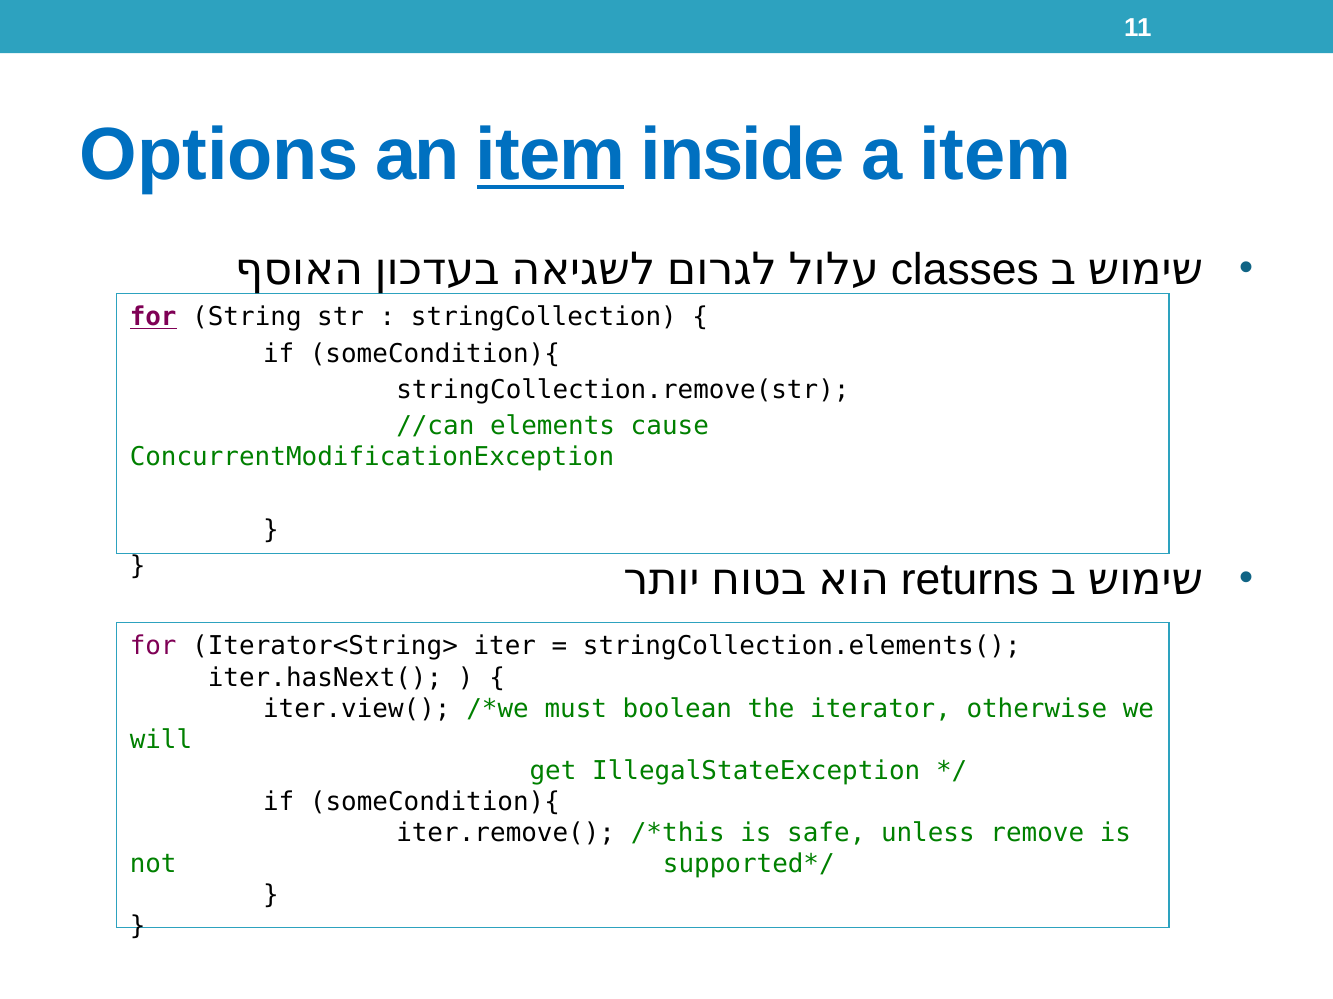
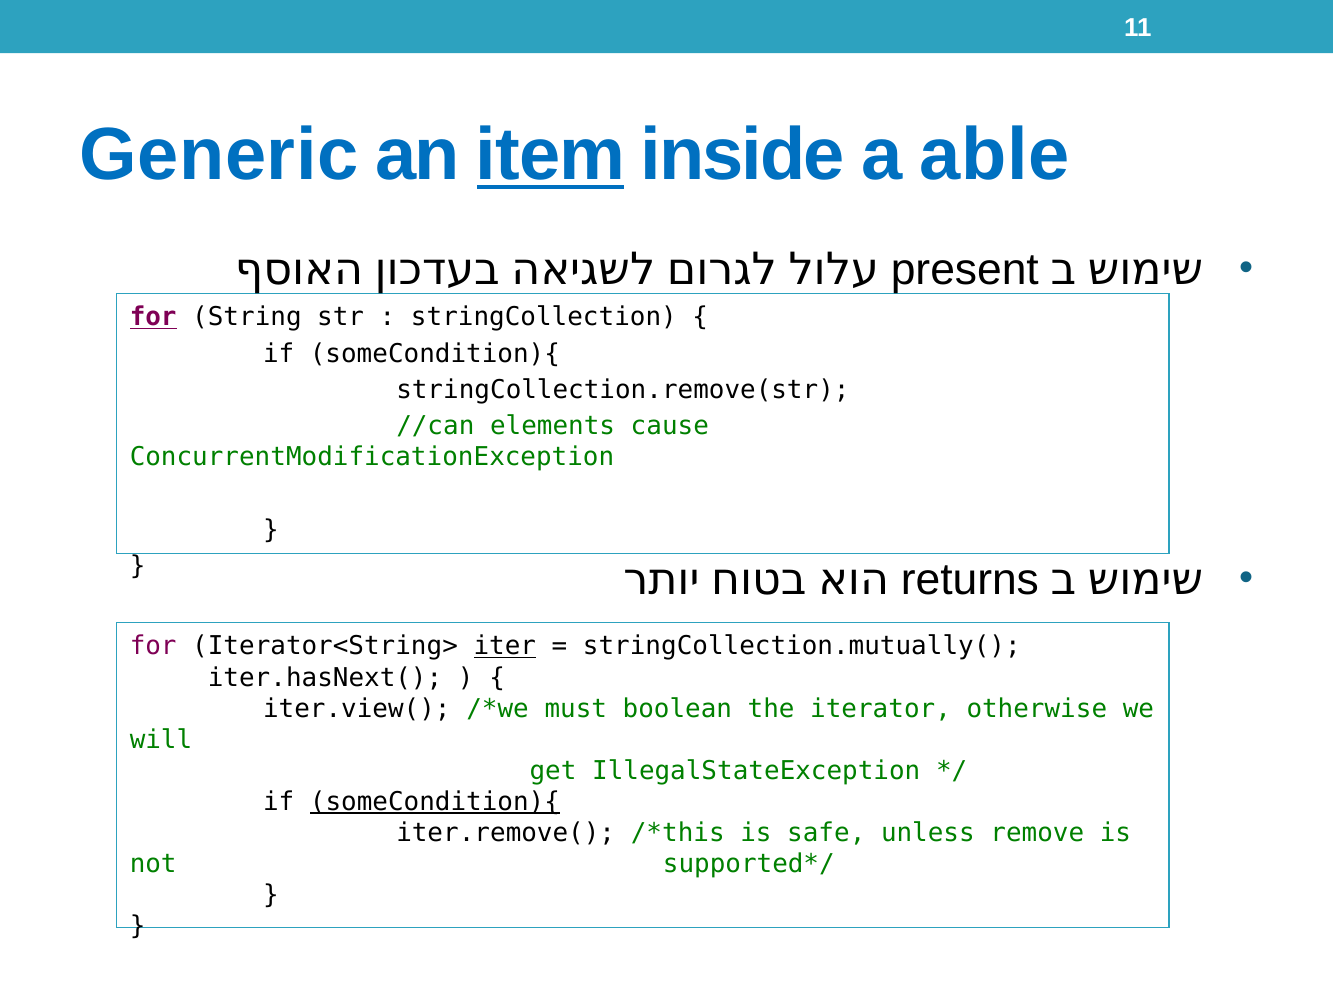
Options: Options -> Generic (219, 155)
a item: item -> able (995, 155)
classes: classes -> present (965, 270)
iter underline: none -> present (505, 647)
stringCollection.elements(: stringCollection.elements( -> stringCollection.mutually( (802, 647)
someCondition){ underline: none -> present (435, 802)
